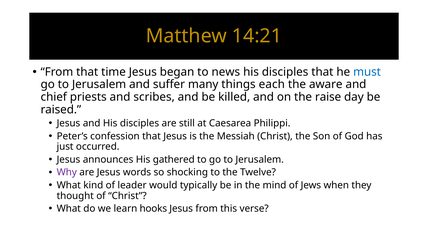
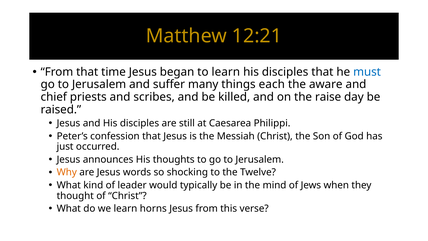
14:21: 14:21 -> 12:21 (257, 36)
to news: news -> learn (226, 72)
gathered: gathered -> thoughts (174, 159)
Why colour: purple -> orange (67, 172)
hooks: hooks -> horns (153, 208)
